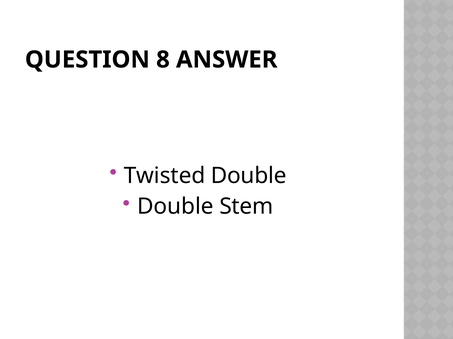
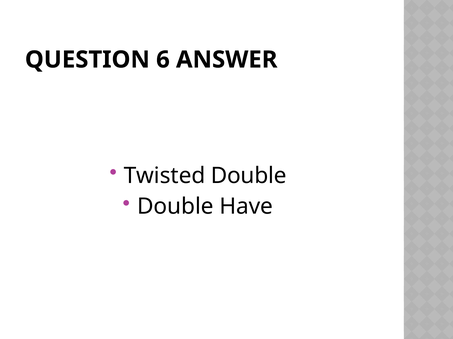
8: 8 -> 6 (163, 60)
Stem: Stem -> Have (246, 207)
